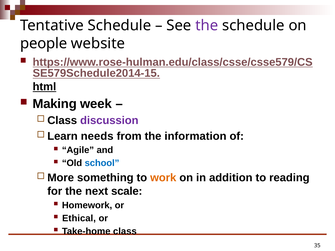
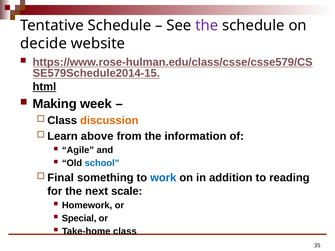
people: people -> decide (44, 43)
discussion colour: purple -> orange (109, 121)
needs: needs -> above (97, 136)
More: More -> Final (61, 178)
work colour: orange -> blue (163, 178)
Ethical: Ethical -> Special (79, 218)
